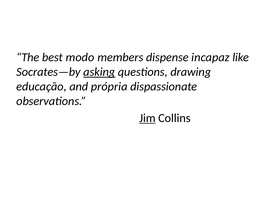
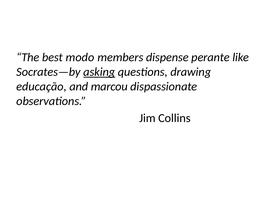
incapaz: incapaz -> perante (211, 57)
própria: própria -> marcou (109, 86)
Jim underline: present -> none (147, 118)
